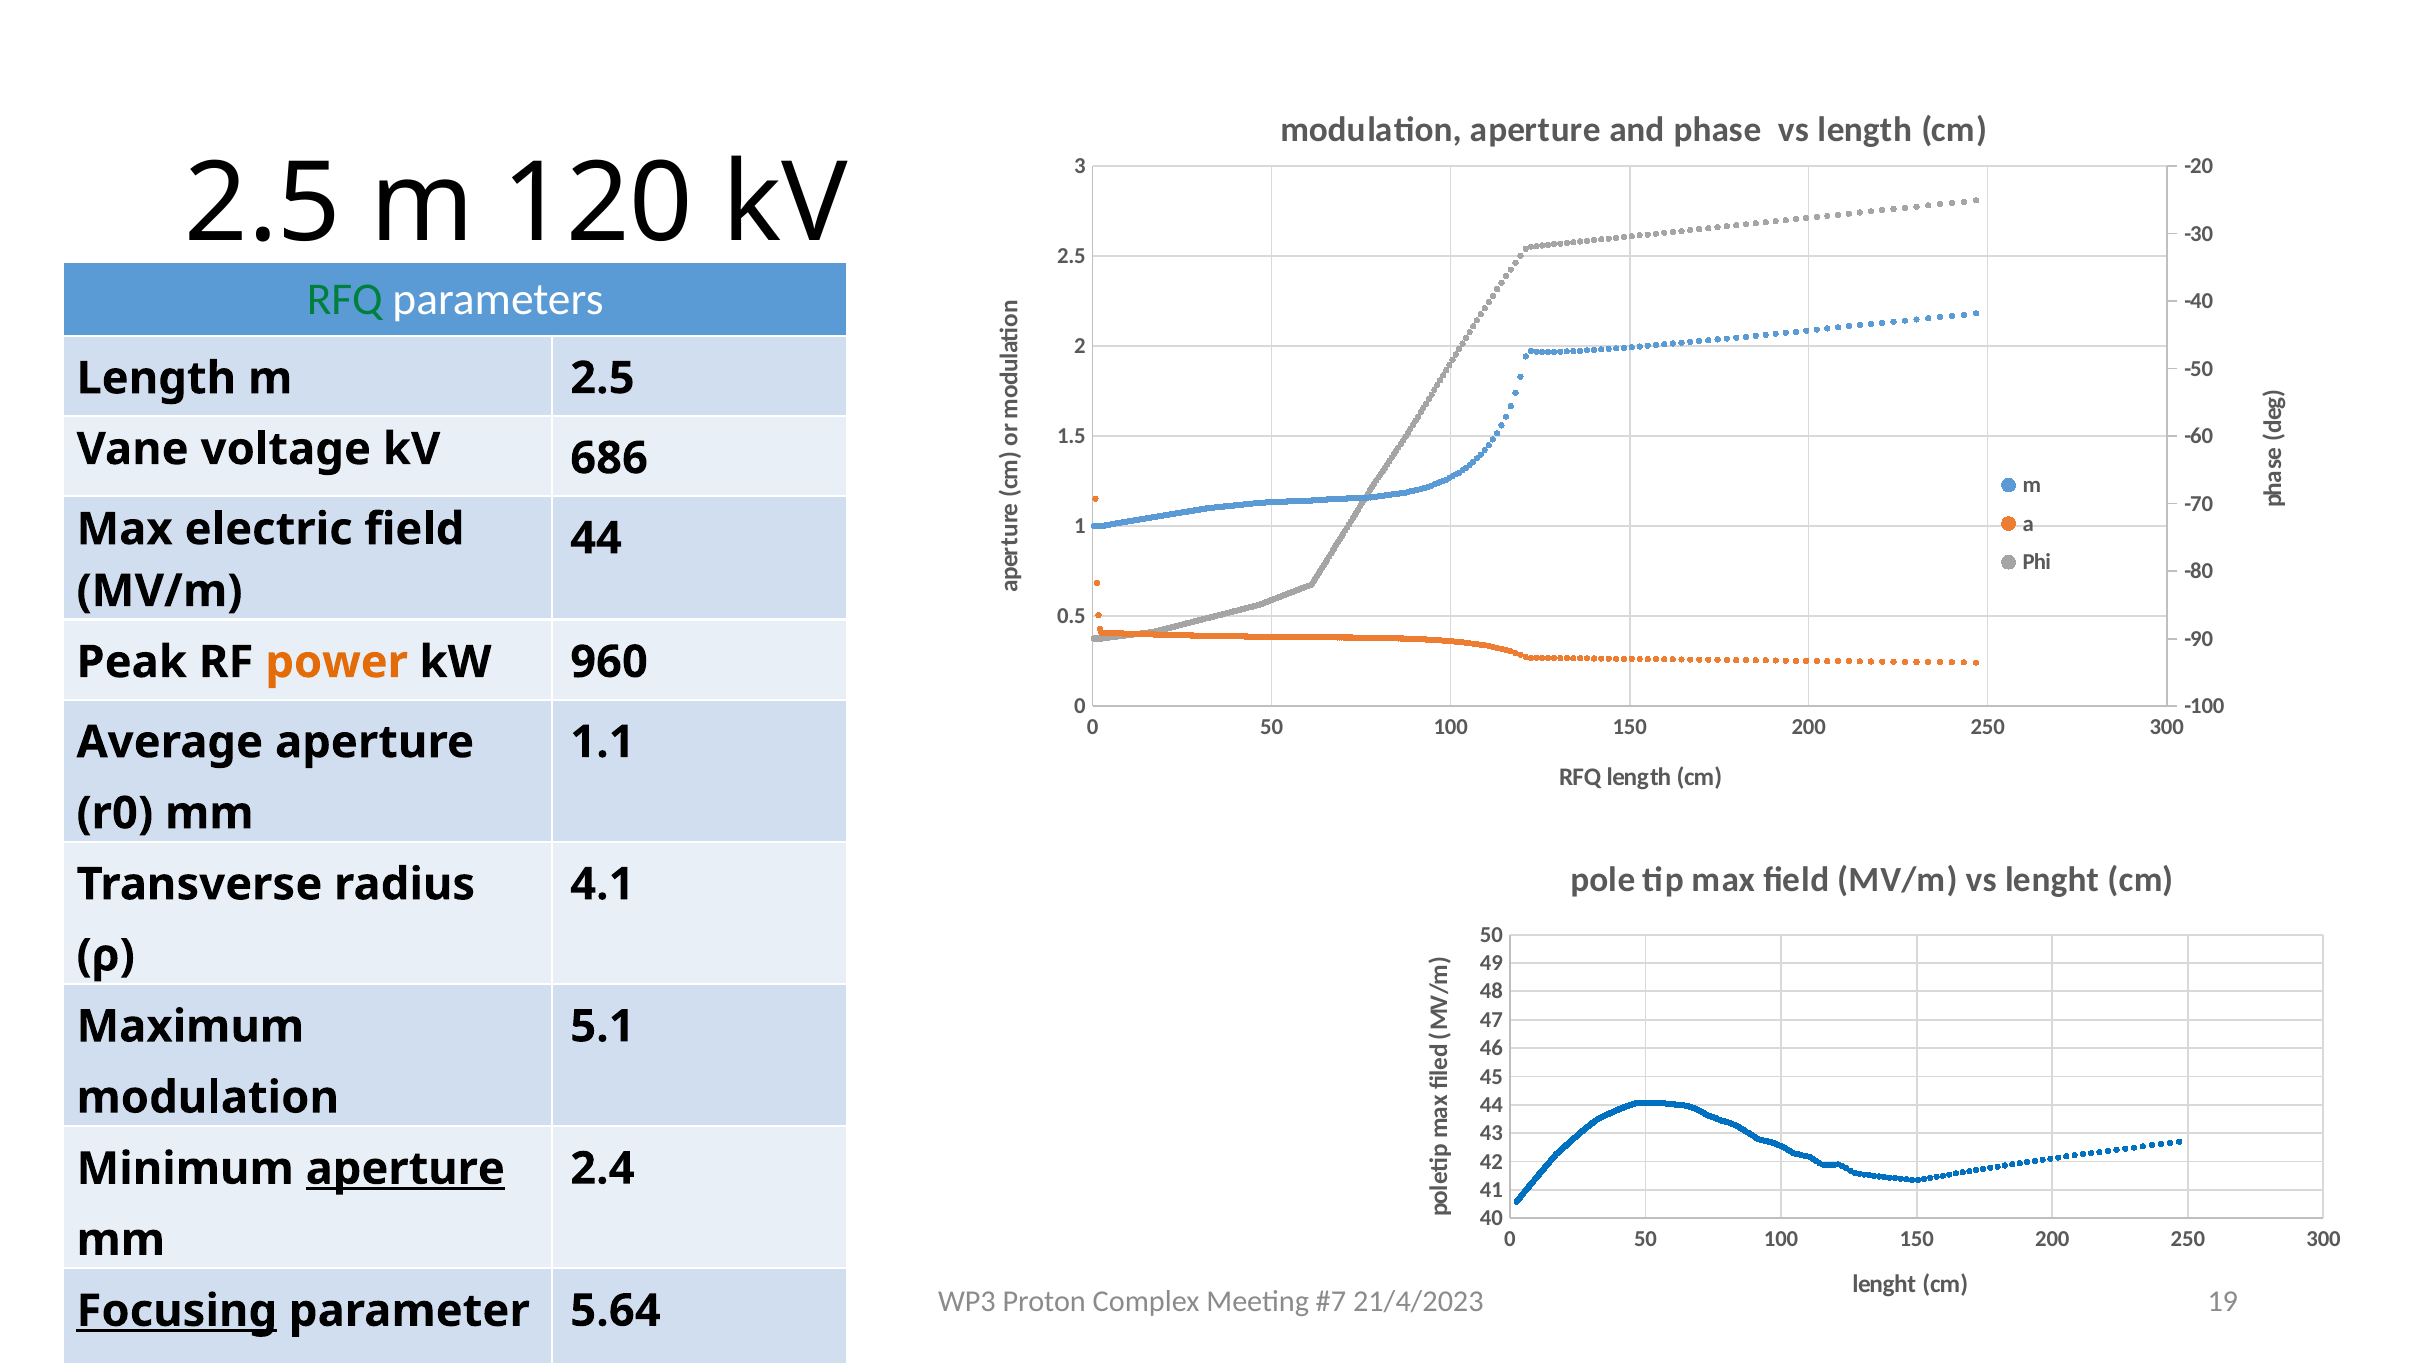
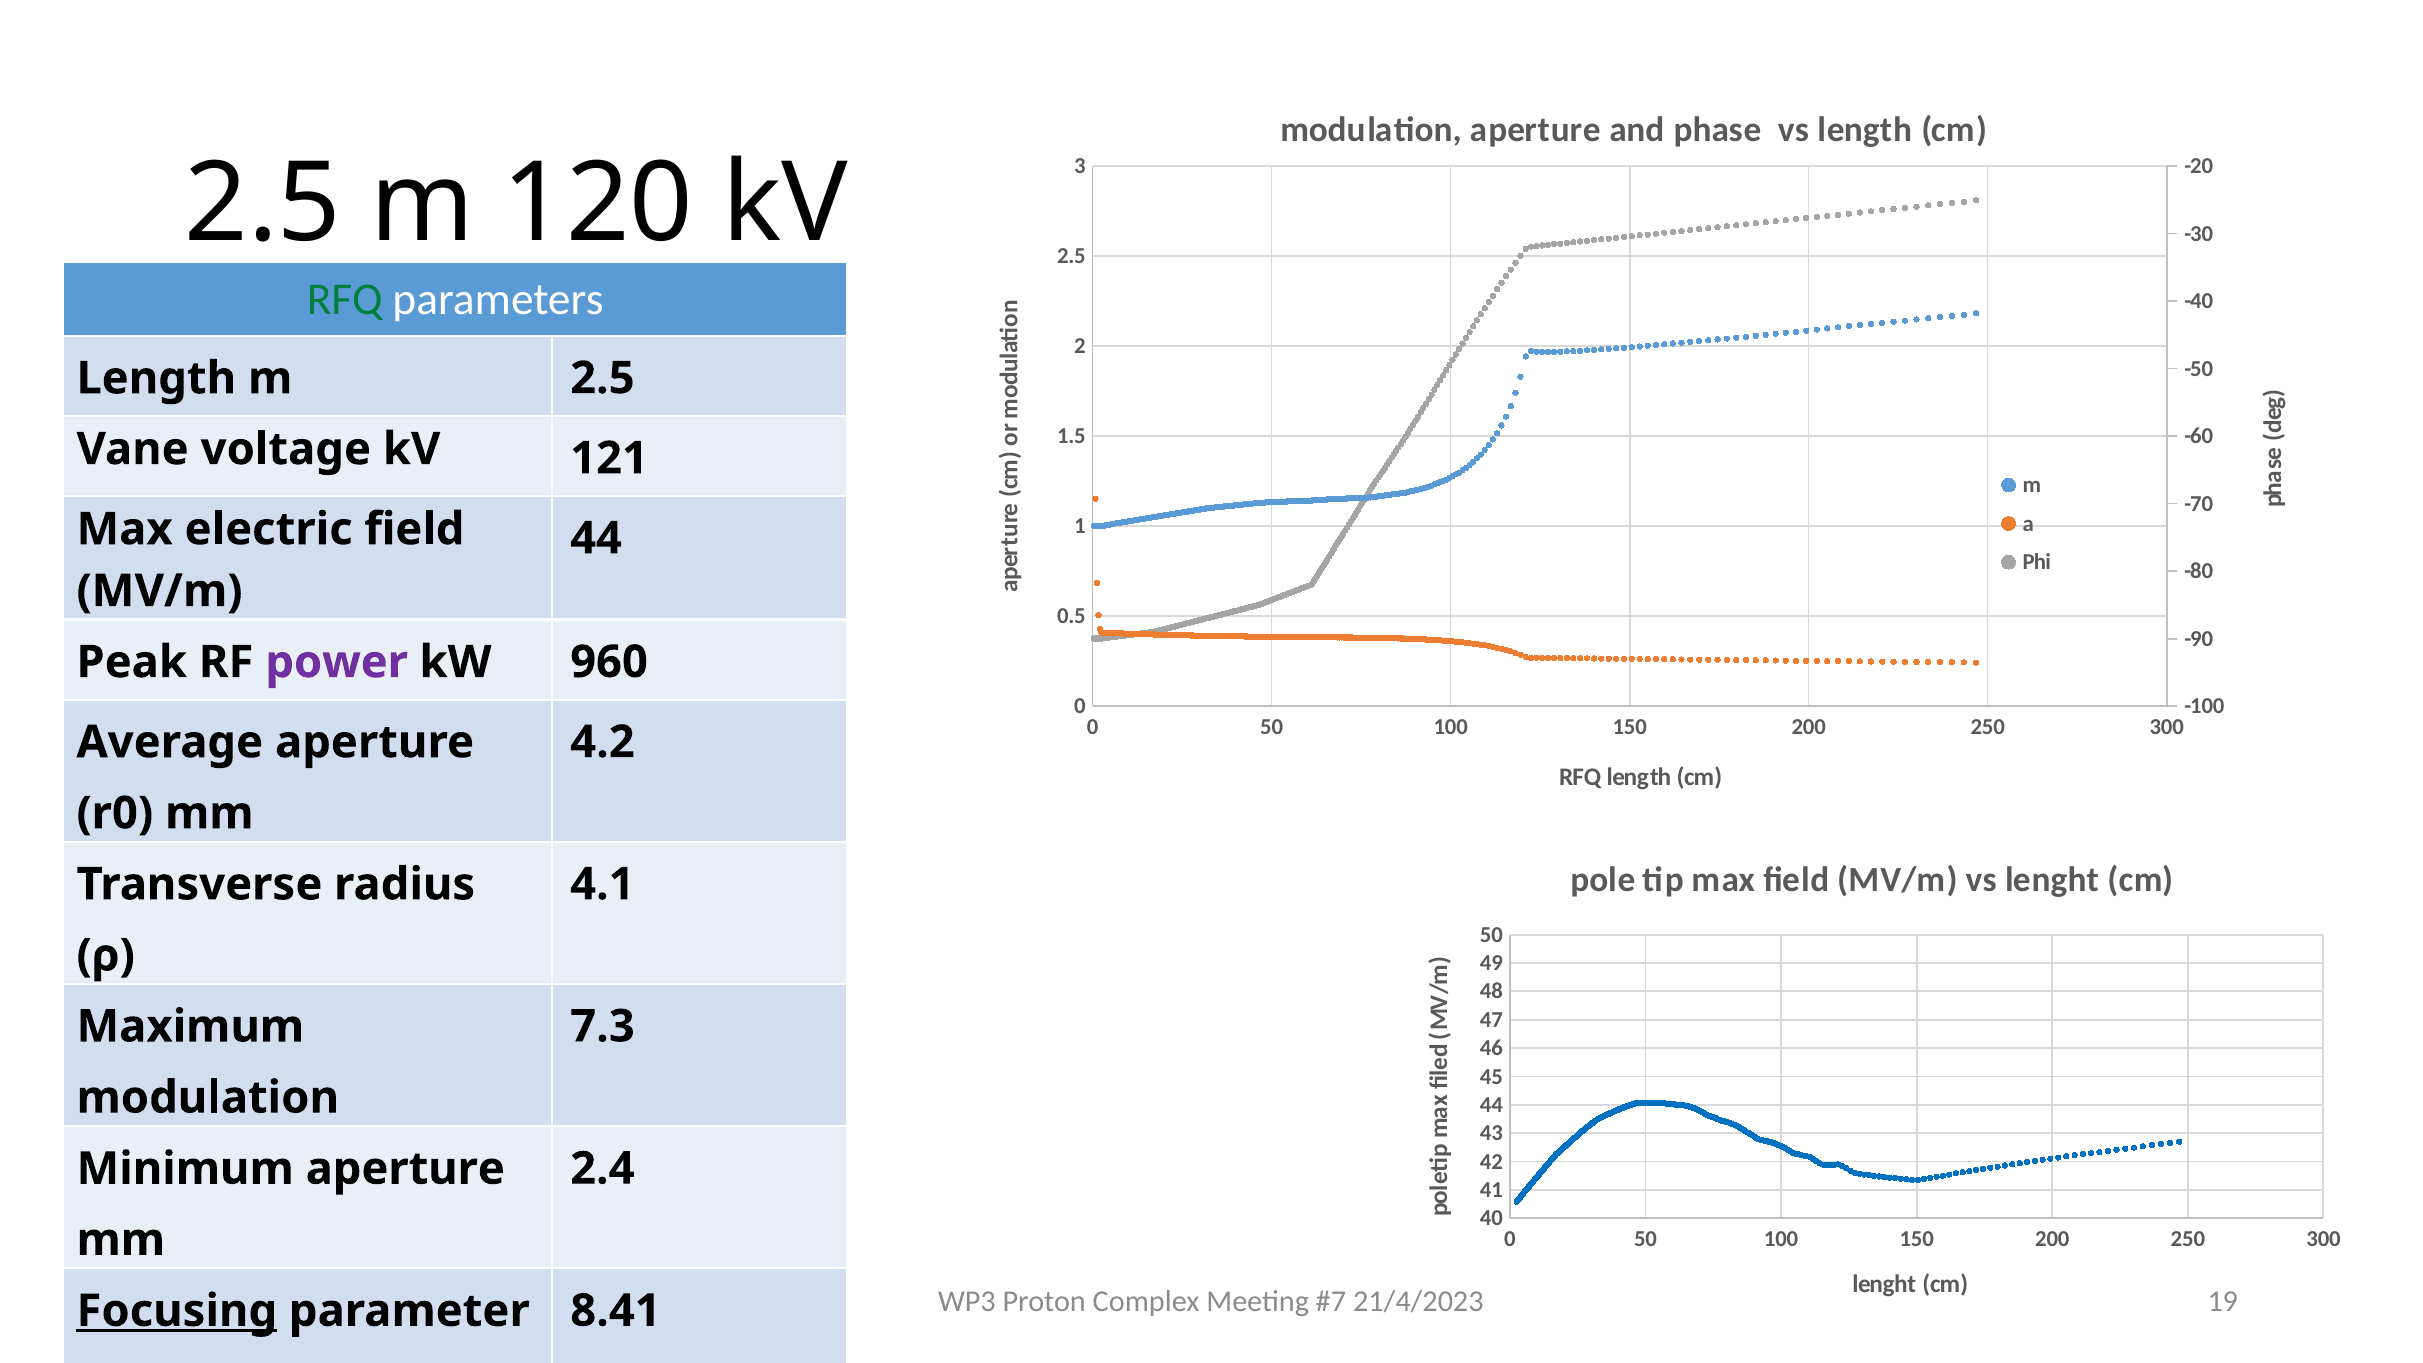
686: 686 -> 121 (609, 458)
power colour: orange -> purple (337, 662)
1.1: 1.1 -> 4.2 (602, 742)
5.1: 5.1 -> 7.3 (602, 1026)
aperture underline: present -> none (405, 1169)
5.64: 5.64 -> 8.41 (615, 1311)
